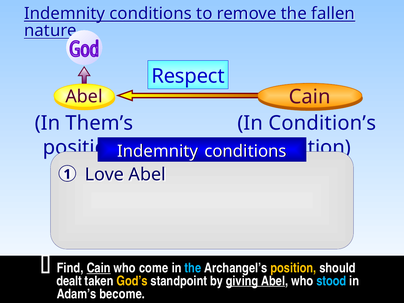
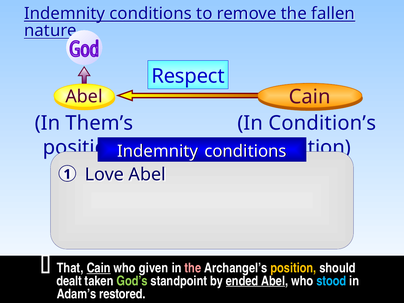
Find: Find -> That (70, 268)
come: come -> given (154, 268)
the colour: light blue -> pink (193, 268)
God’s colour: yellow -> light green (132, 281)
giving: giving -> ended (242, 281)
become: become -> restored (122, 294)
